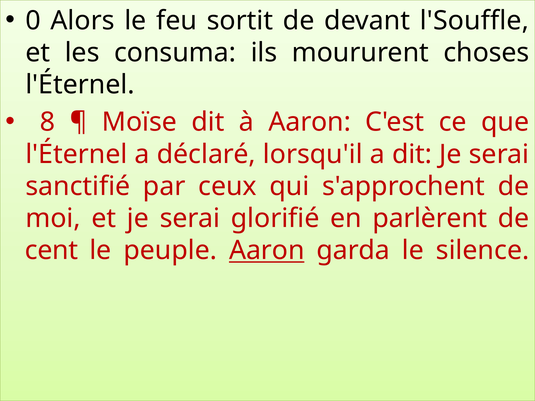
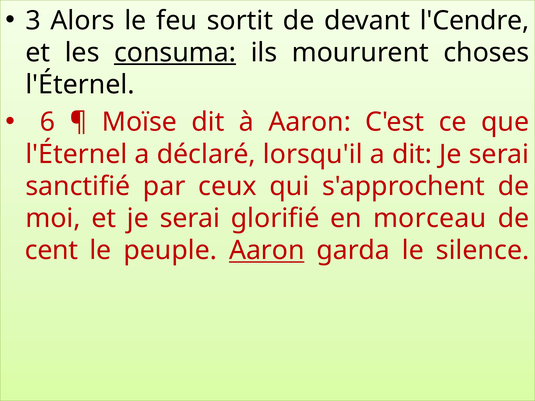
0: 0 -> 3 (33, 21)
l'Souffle: l'Souffle -> l'Cendre (475, 21)
consuma underline: none -> present (175, 53)
8: 8 -> 6 (48, 122)
parlèrent: parlèrent -> morceau (430, 219)
